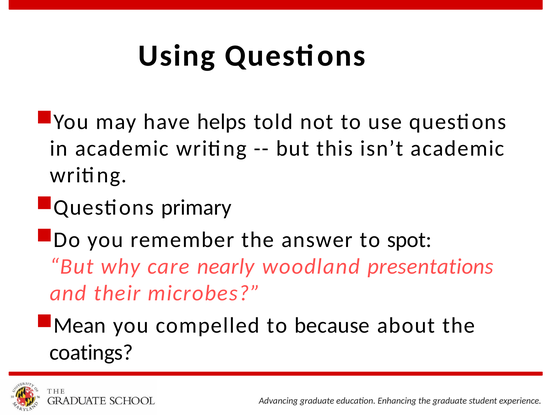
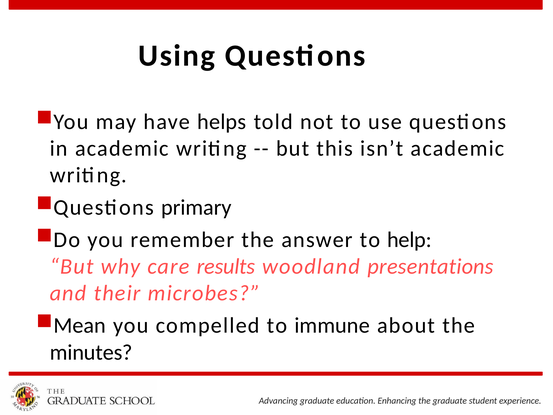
spot: spot -> help (409, 240)
nearly: nearly -> results (226, 266)
because: because -> immune (332, 325)
coatings: coatings -> minutes (91, 352)
